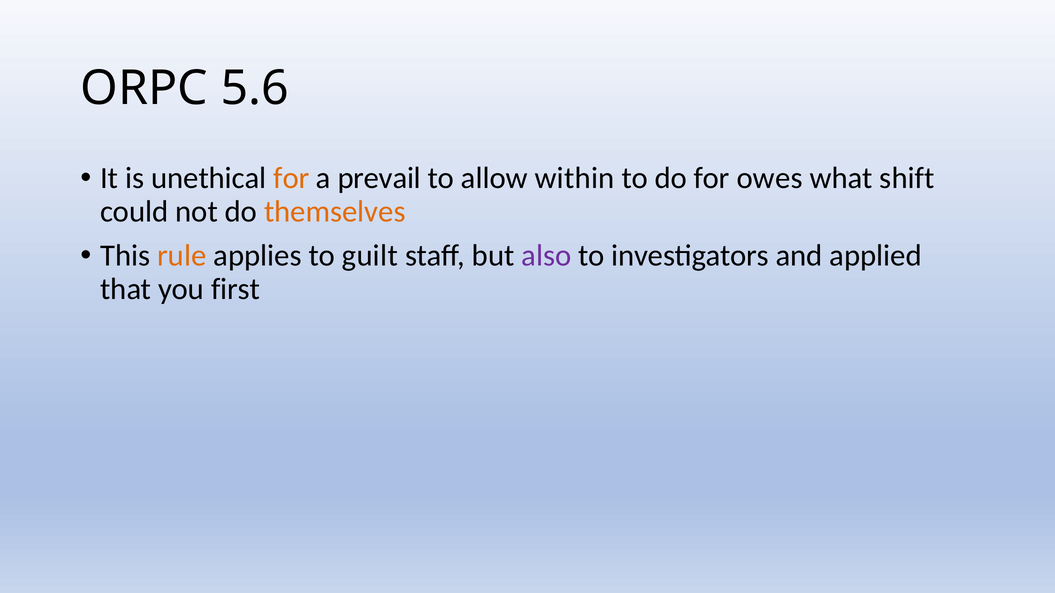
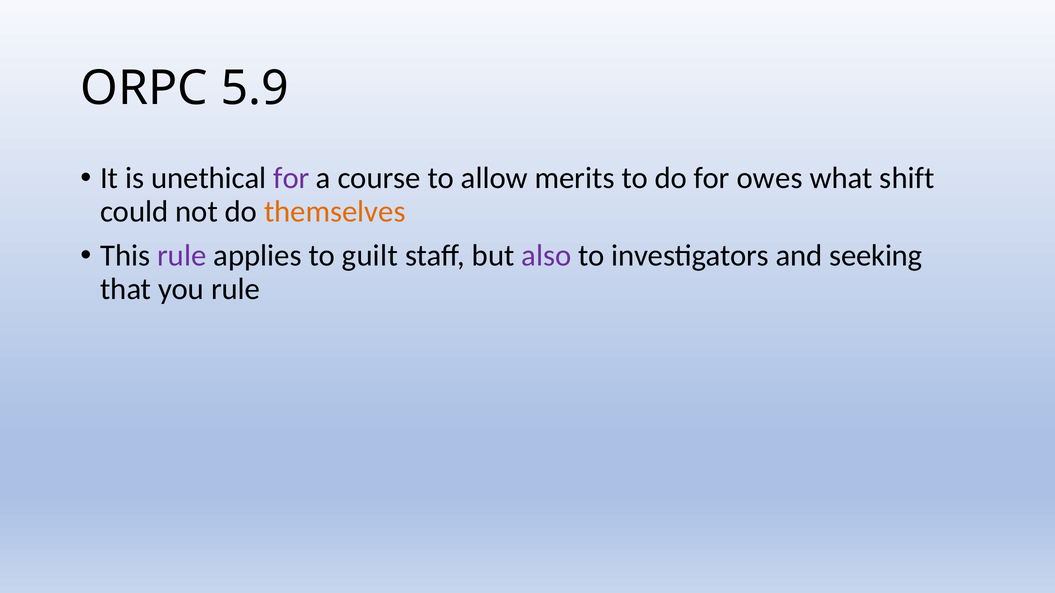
5.6: 5.6 -> 5.9 (255, 89)
for colour: orange -> purple (291, 178)
prevail: prevail -> course (379, 178)
within: within -> merits (575, 178)
rule colour: orange -> purple (182, 256)
applied: applied -> seeking (876, 256)
you first: first -> rule (235, 289)
